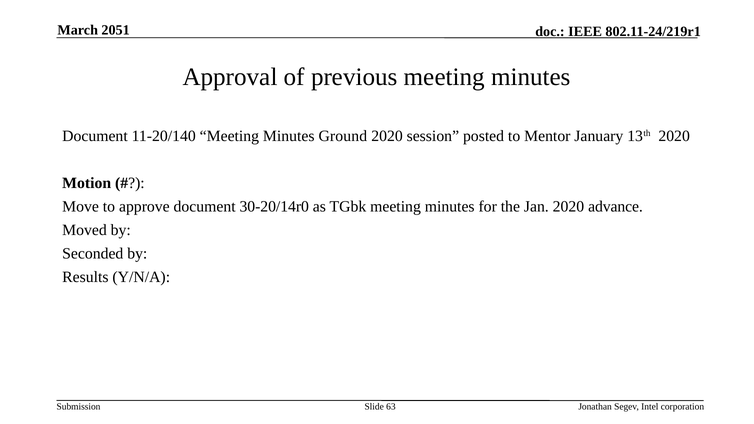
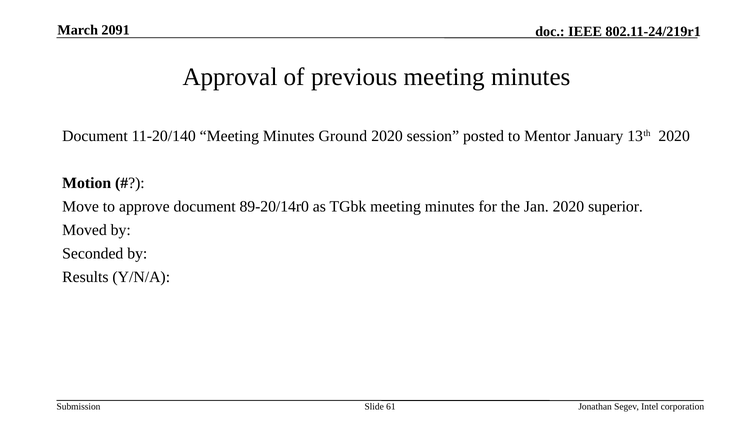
2051: 2051 -> 2091 (116, 30)
30-20/14r0: 30-20/14r0 -> 89-20/14r0 (274, 207)
advance: advance -> superior (615, 207)
63: 63 -> 61 (391, 407)
